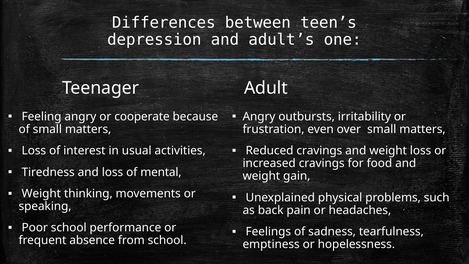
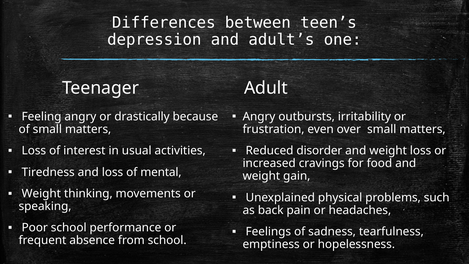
cooperate: cooperate -> drastically (142, 117)
Reduced cravings: cravings -> disorder (319, 151)
